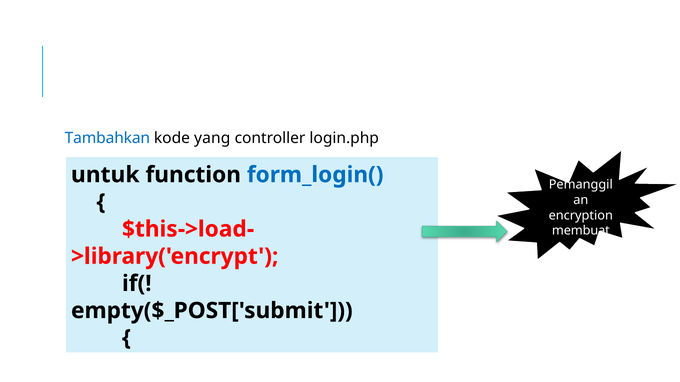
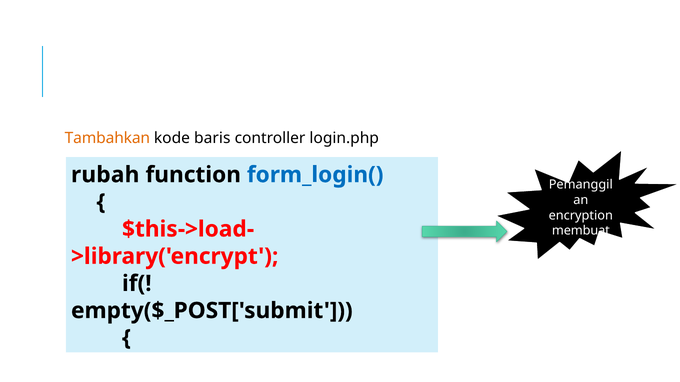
Tambahkan colour: blue -> orange (107, 138)
yang: yang -> baris (212, 138)
untuk: untuk -> rubah (105, 175)
